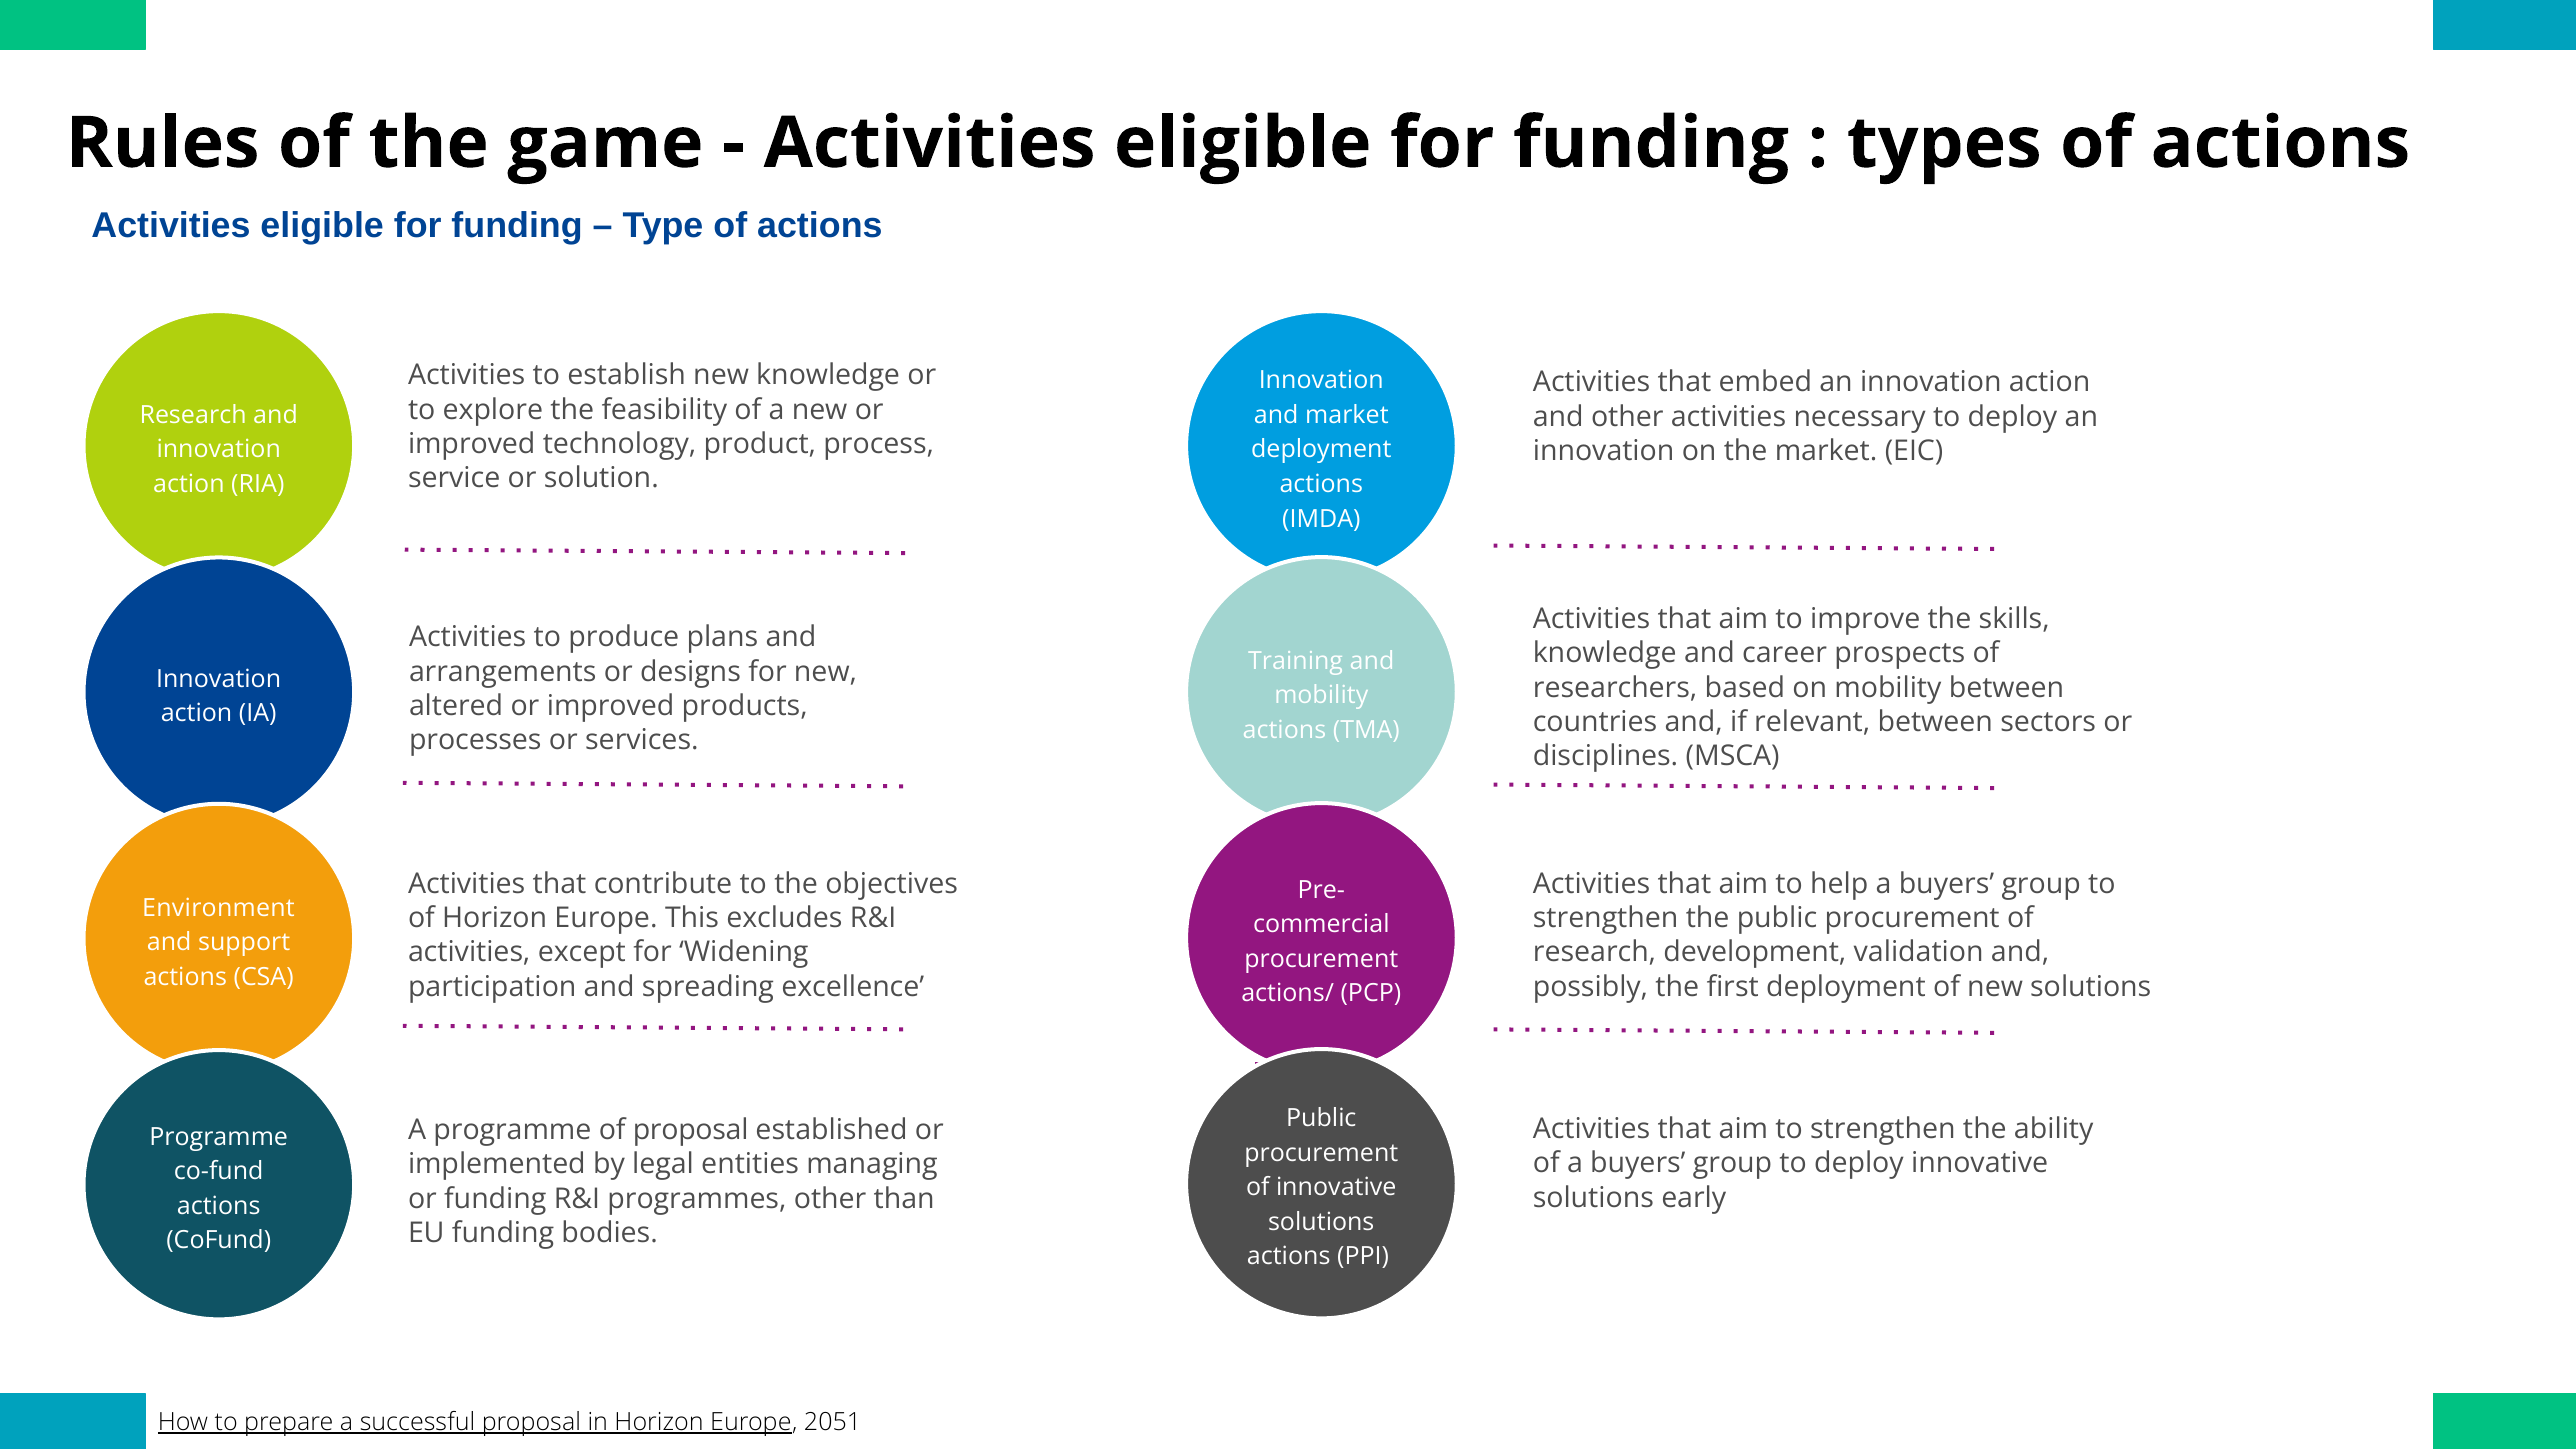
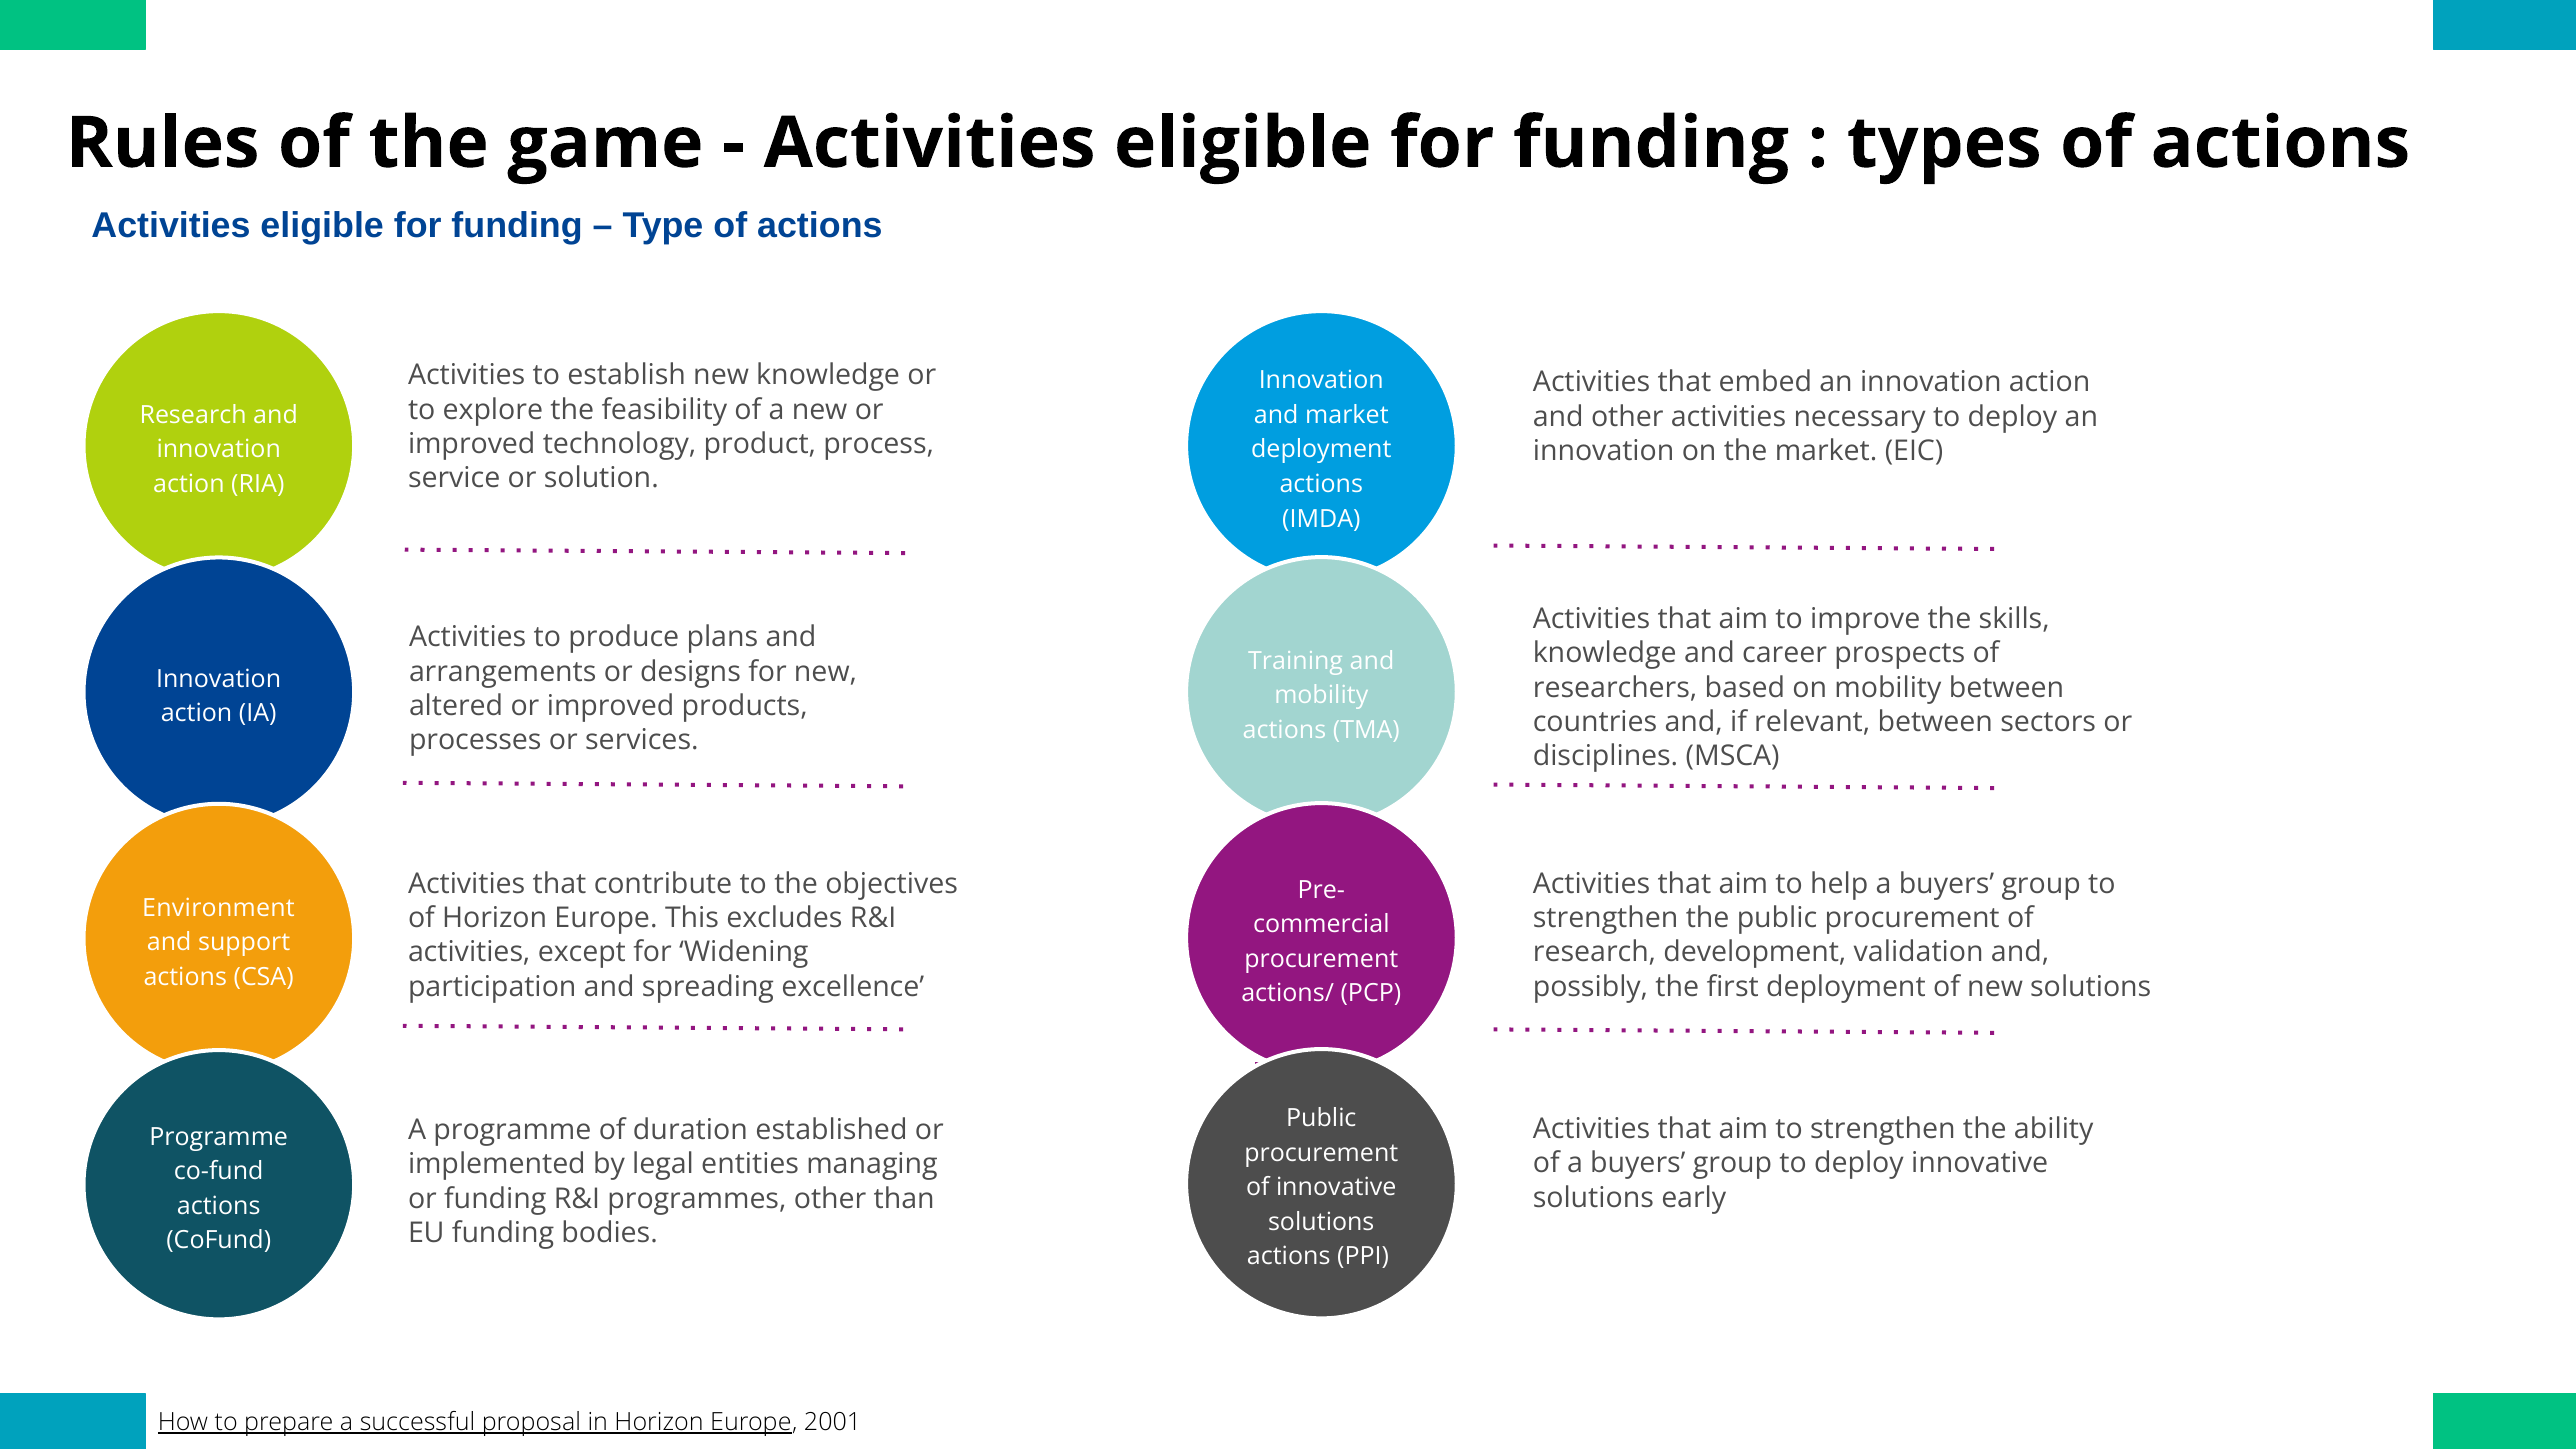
of proposal: proposal -> duration (690, 1130)
2051: 2051 -> 2001 (833, 1422)
